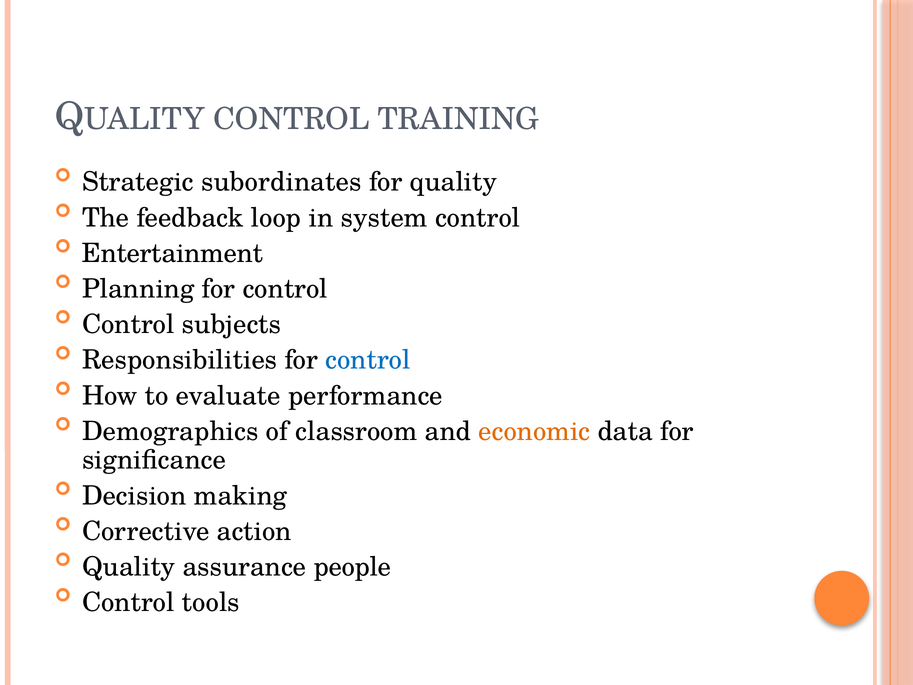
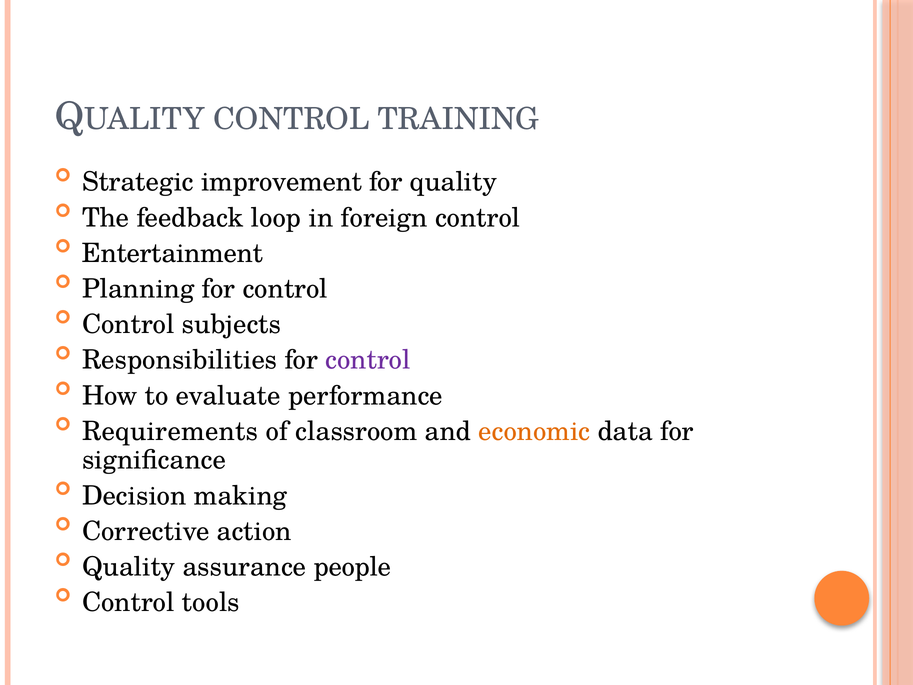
subordinates: subordinates -> improvement (282, 182)
system: system -> foreign (384, 218)
control colour: blue -> purple (368, 360)
Demographics: Demographics -> Requirements (170, 431)
